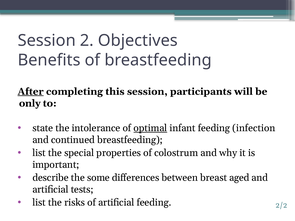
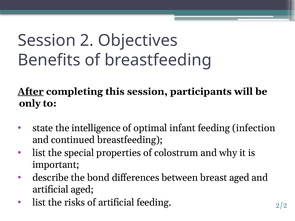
intolerance: intolerance -> intelligence (96, 128)
optimal underline: present -> none (150, 128)
some: some -> bond (98, 178)
artificial tests: tests -> aged (82, 190)
